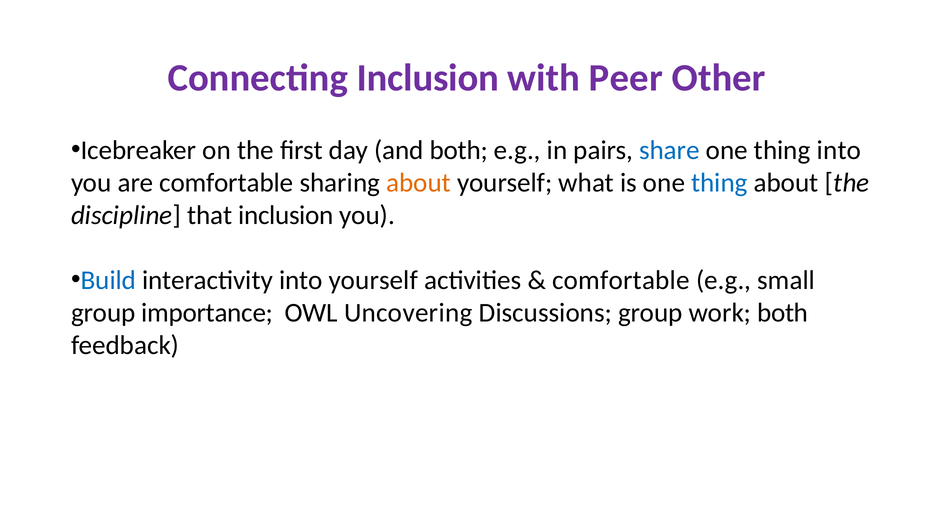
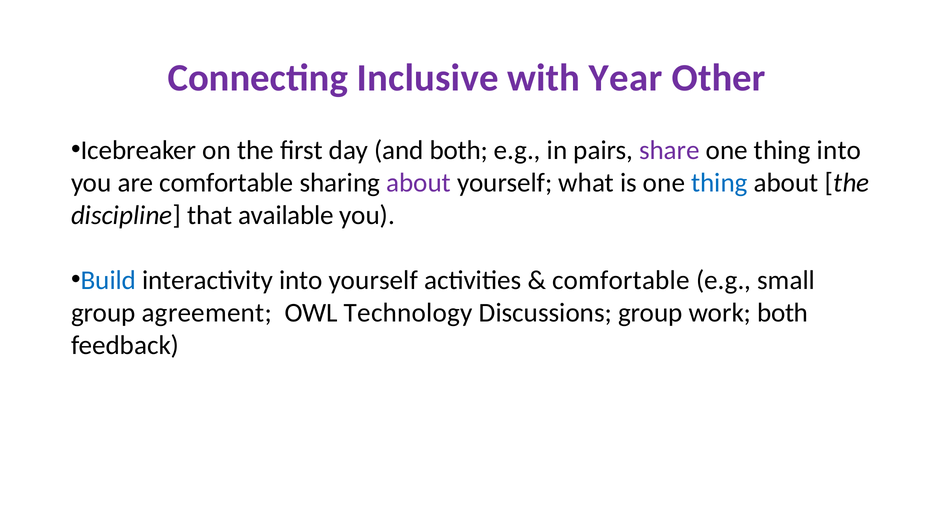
Connecting Inclusion: Inclusion -> Inclusive (428, 78)
Peer: Peer -> Year (626, 78)
share colour: blue -> purple (670, 151)
about colour: orange -> purple (419, 183)
that inclusion: inclusion -> available (286, 216)
importance: importance -> agreement (207, 313)
Uncovering: Uncovering -> Technology (408, 313)
